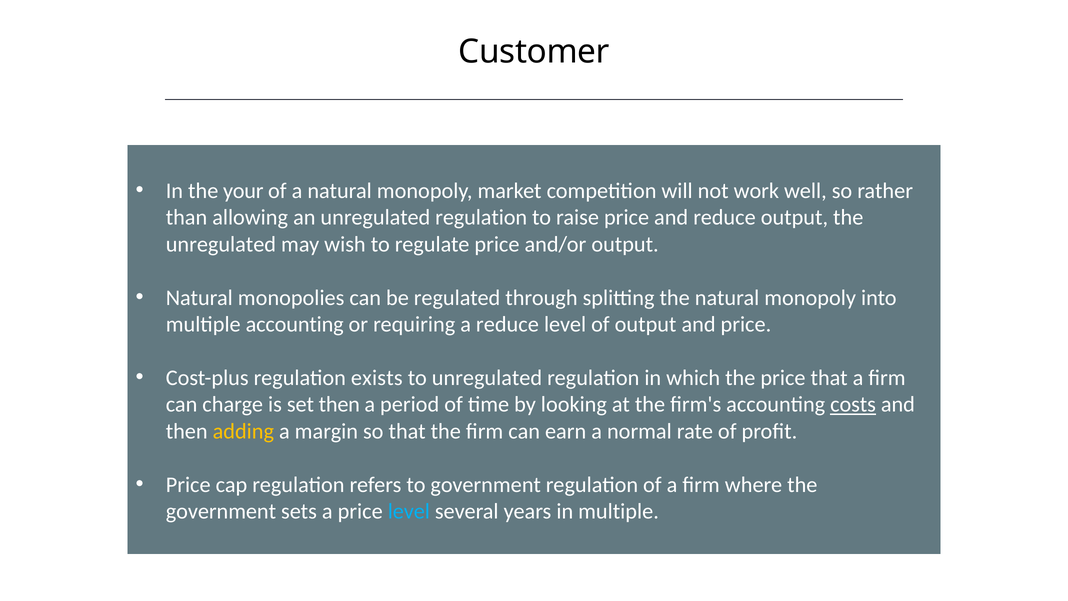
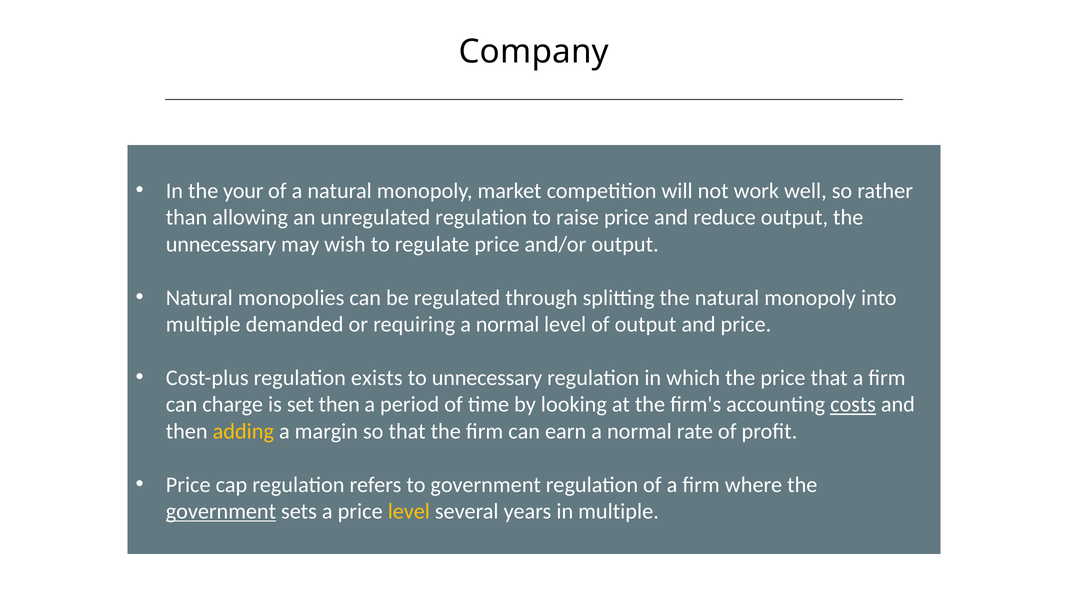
Customer: Customer -> Company (534, 52)
unregulated: unregulated -> unnecessary (221, 244)
multiple accounting: accounting -> demanded (295, 324)
requiring a reduce: reduce -> normal (508, 324)
to unregulated: unregulated -> unnecessary (487, 378)
government underline: none -> present (221, 511)
level colour: light blue -> yellow (409, 511)
